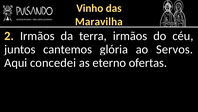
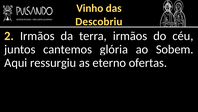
Maravilha: Maravilha -> Descobriu (99, 22)
Servos: Servos -> Sobem (175, 49)
concedei: concedei -> ressurgiu (53, 62)
